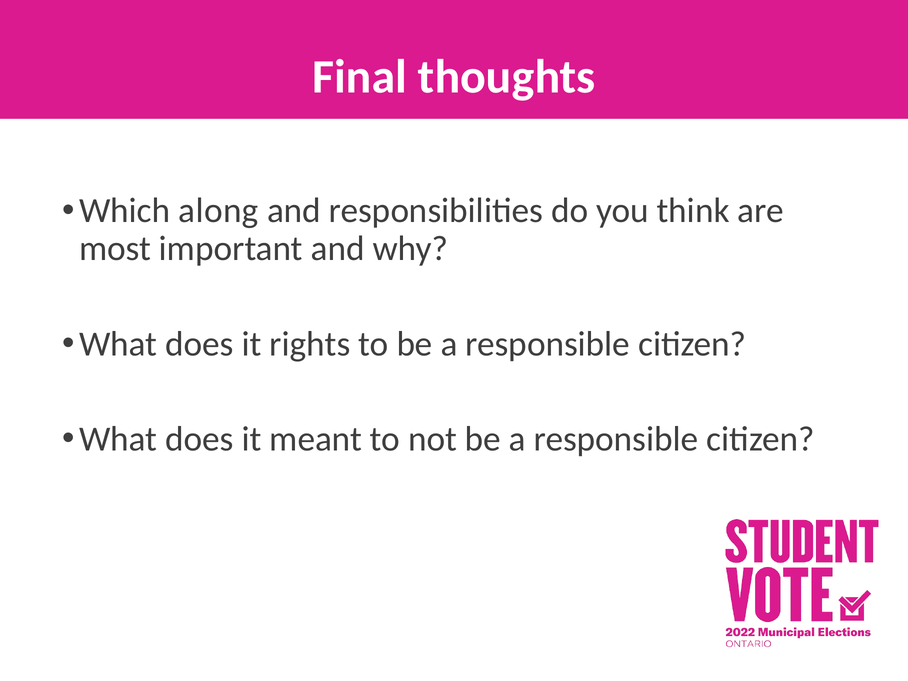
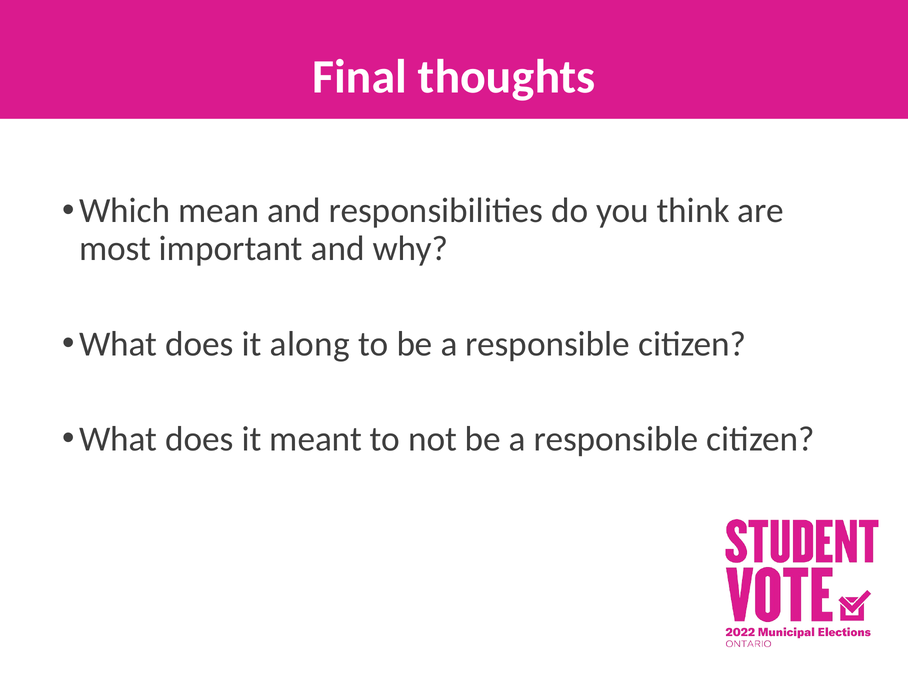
along: along -> mean (219, 211)
rights: rights -> along (310, 344)
